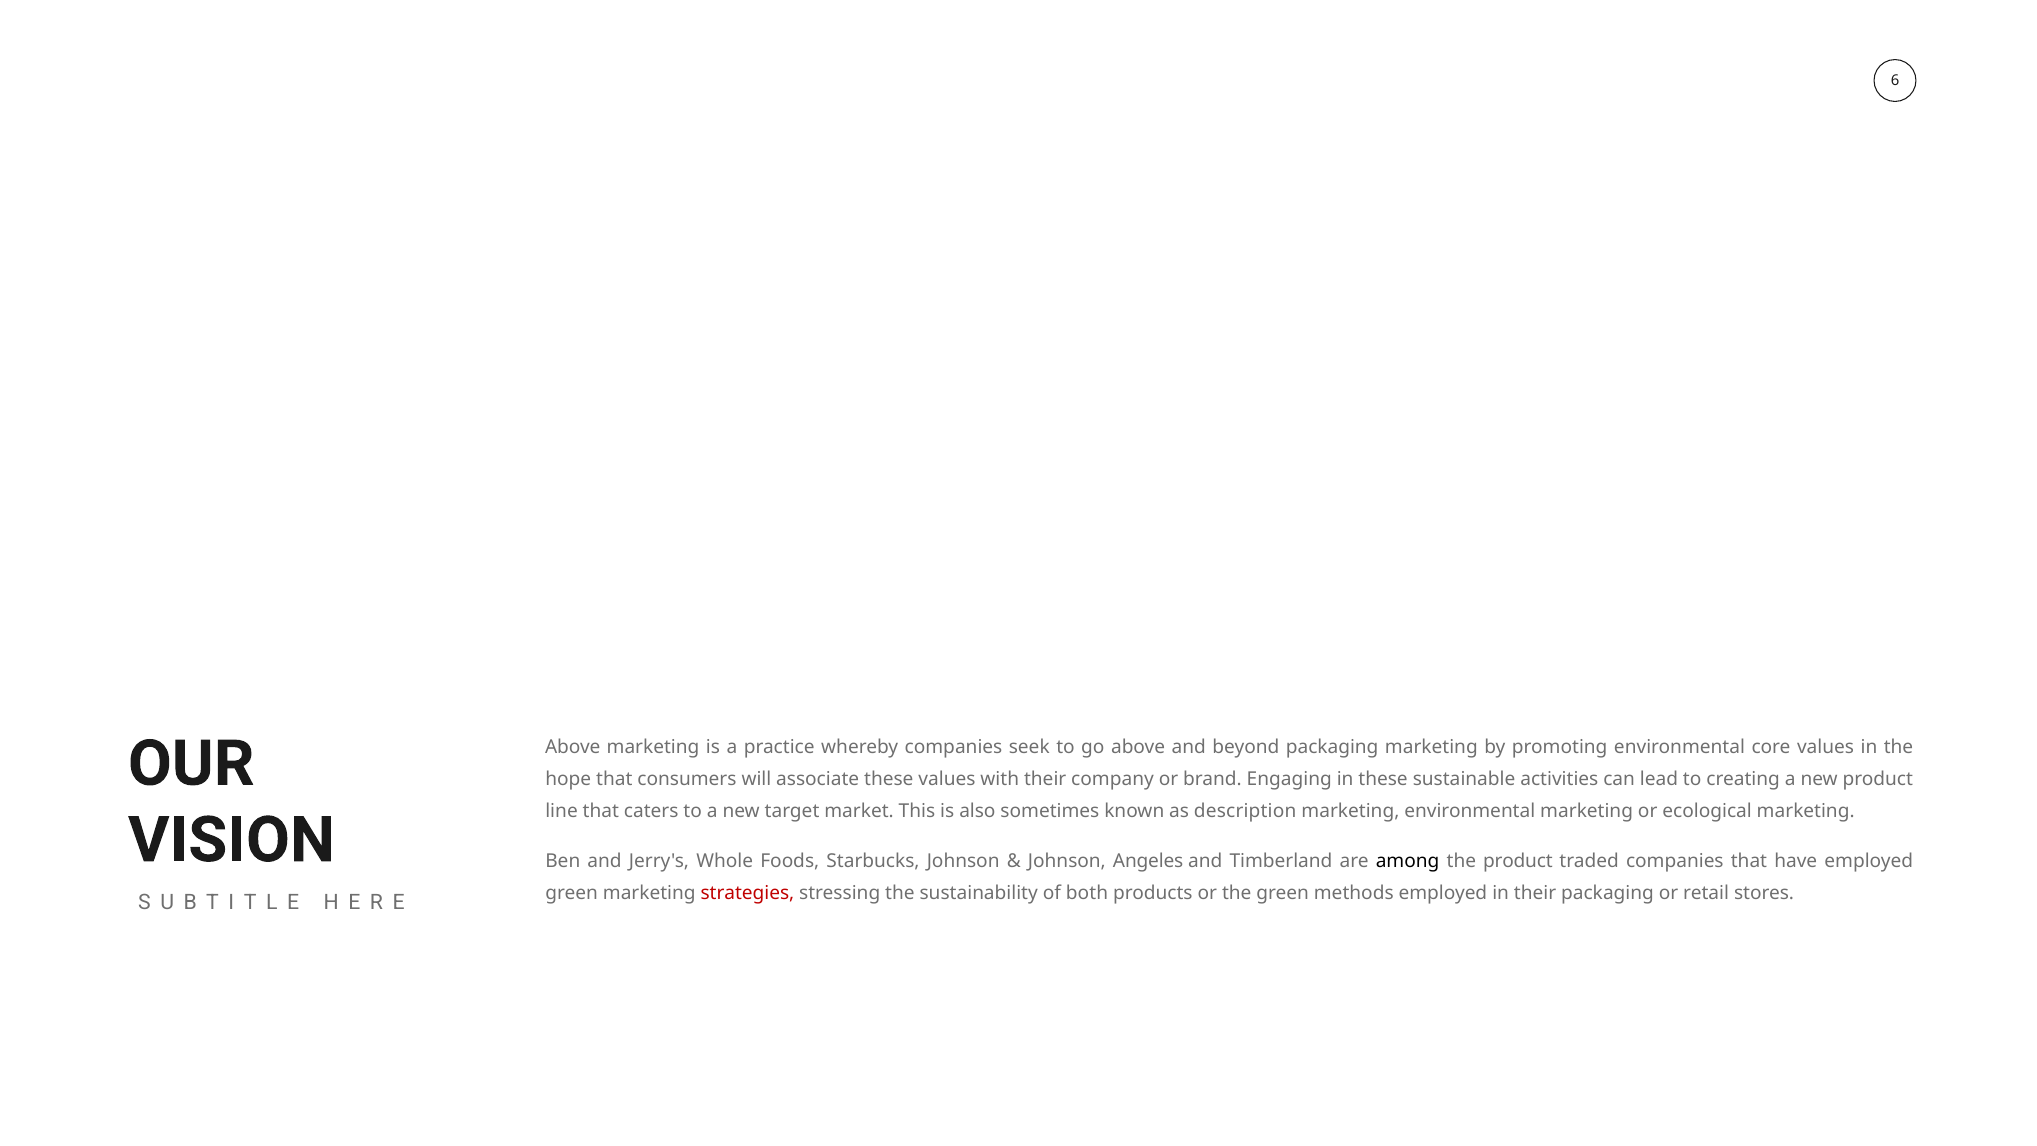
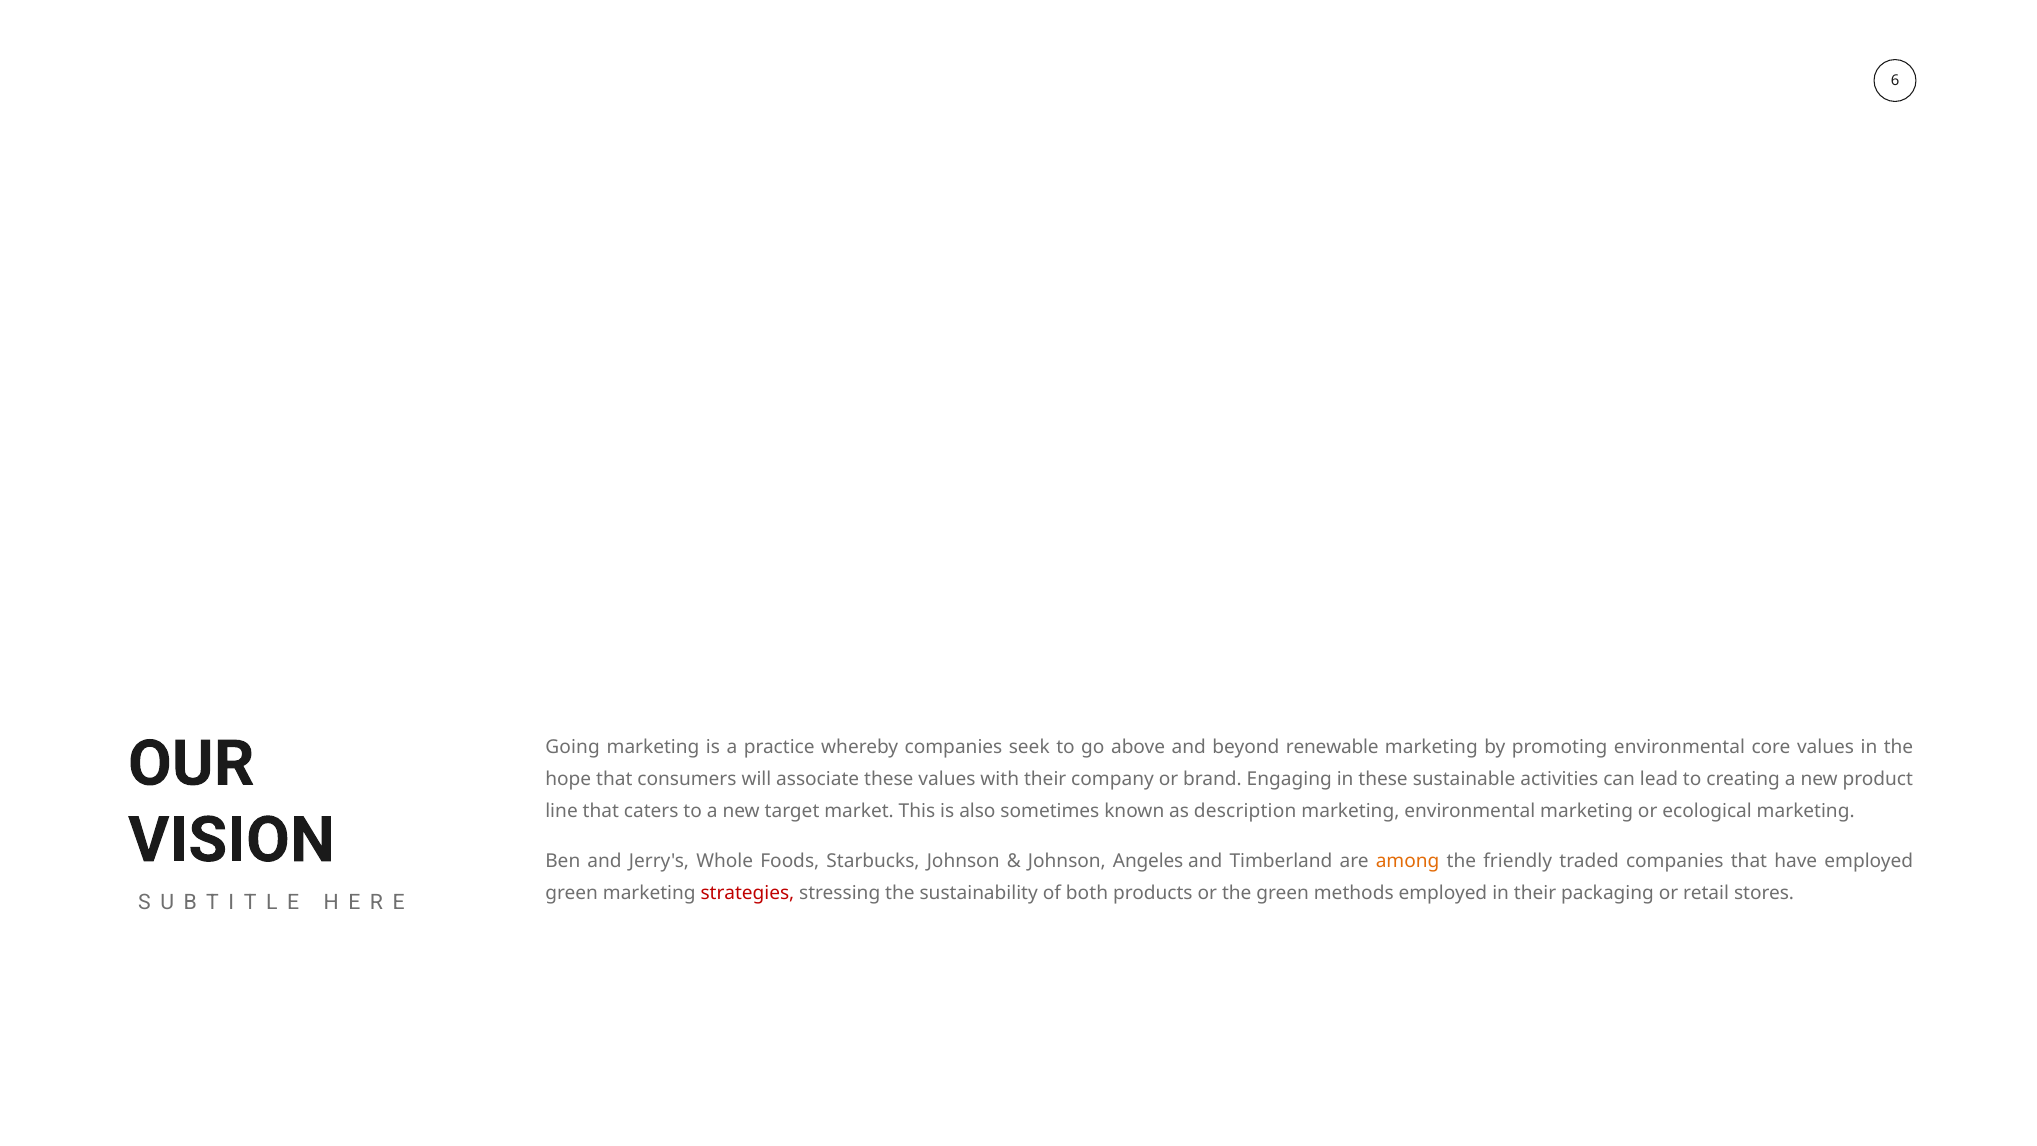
Above: Above -> Going (573, 747)
beyond packaging: packaging -> renewable (1332, 747)
among colour: black -> orange (1408, 862)
the product: product -> friendly (1518, 862)
